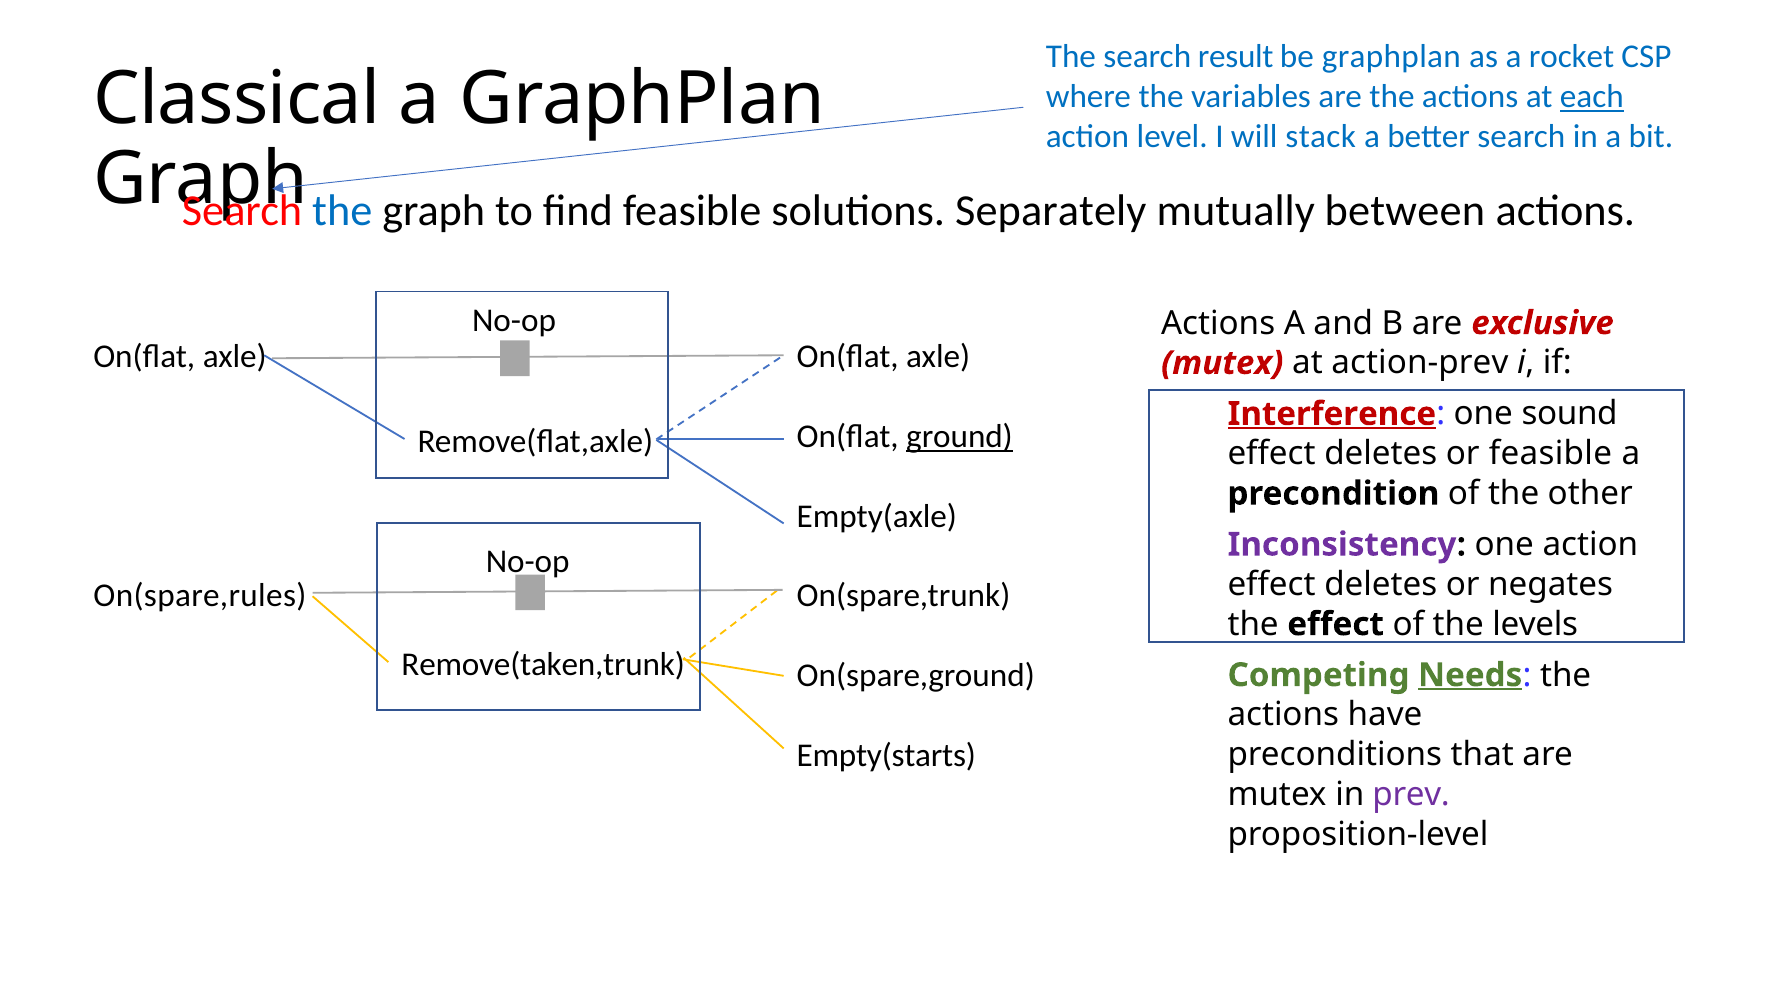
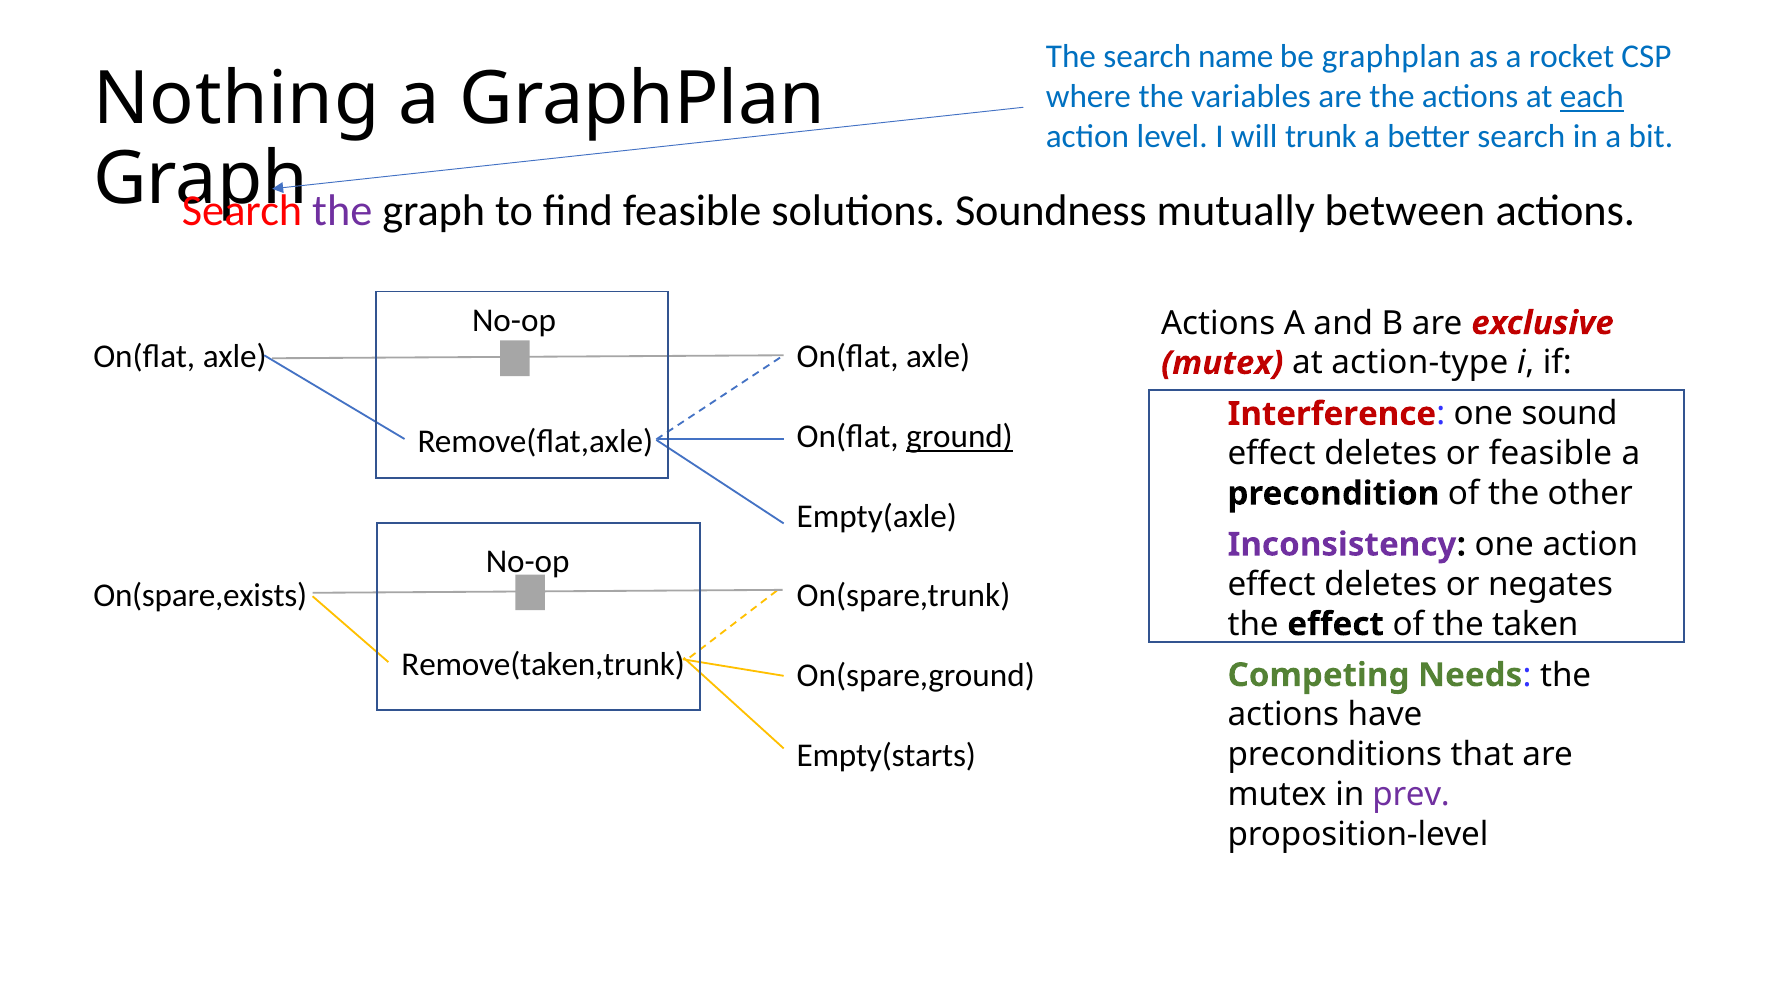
result: result -> name (1236, 56)
Classical: Classical -> Nothing (236, 99)
stack: stack -> trunk (1321, 136)
the colour: blue -> purple (342, 211)
Separately: Separately -> Soundness (1051, 211)
action-prev: action-prev -> action-type (1420, 363)
Interference underline: present -> none (1332, 414)
On(spare,rules: On(spare,rules -> On(spare,exists (200, 596)
levels: levels -> taken (1535, 624)
Needs underline: present -> none (1470, 675)
